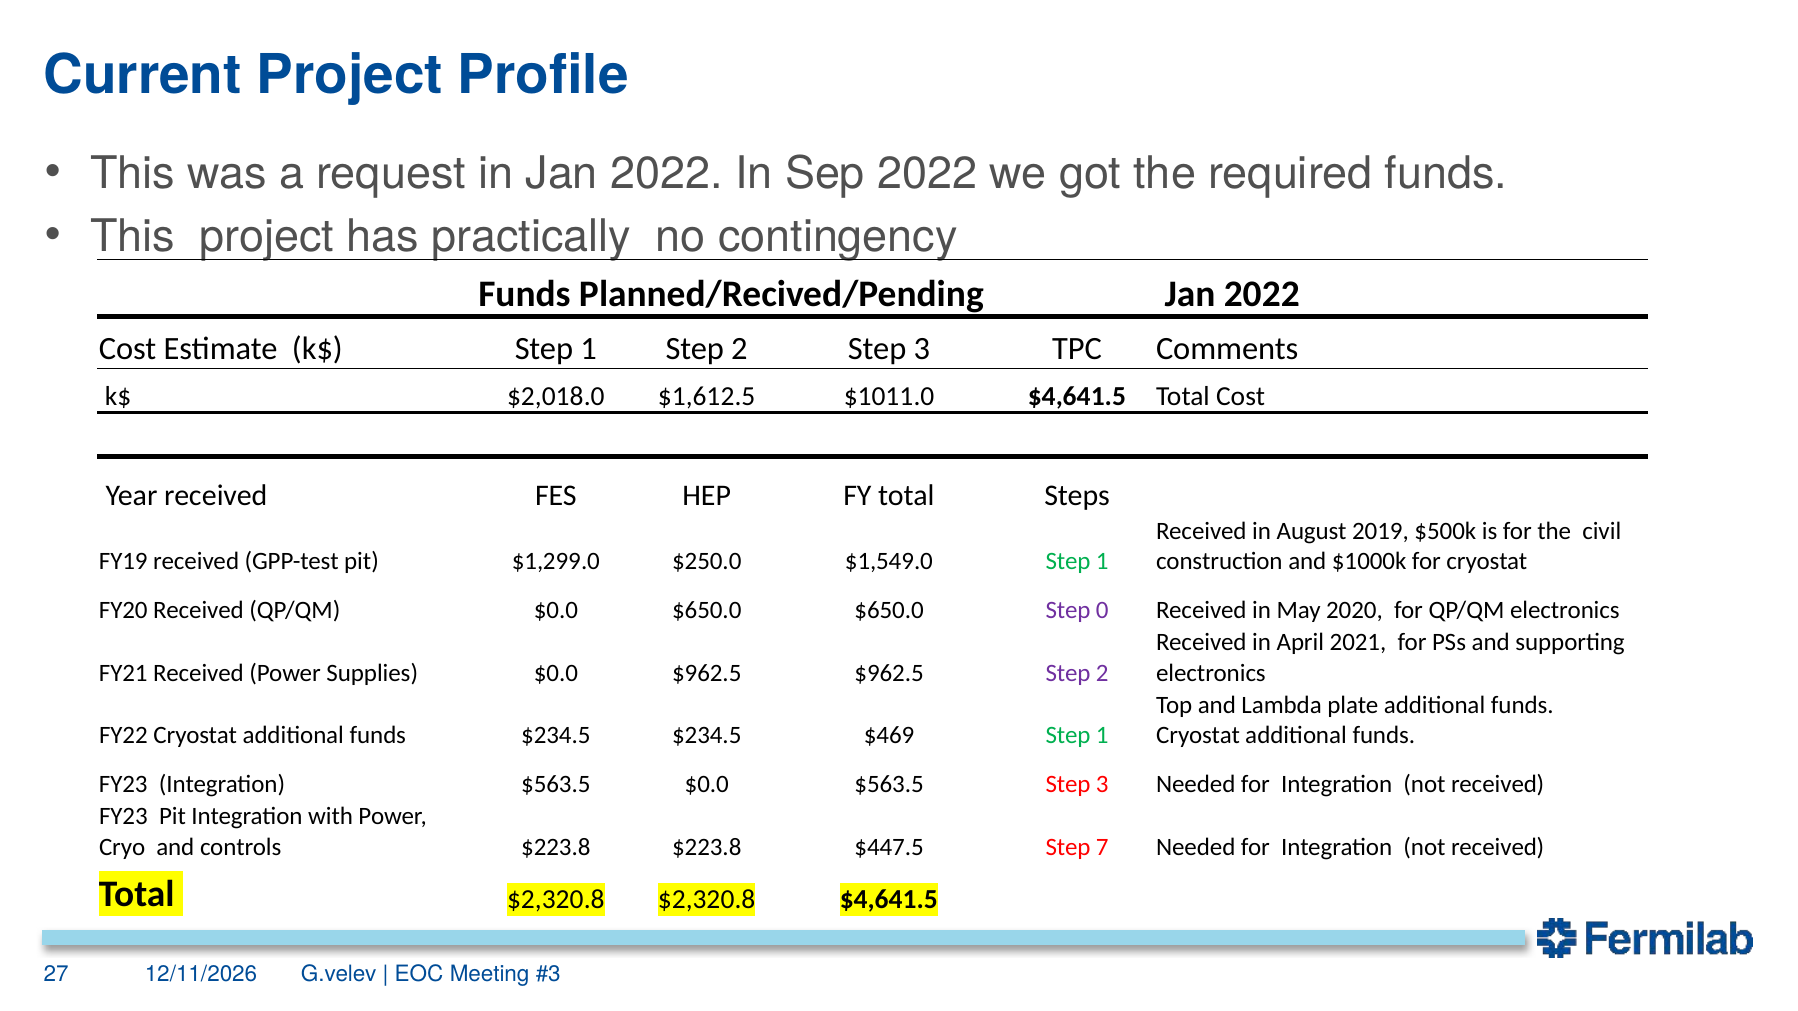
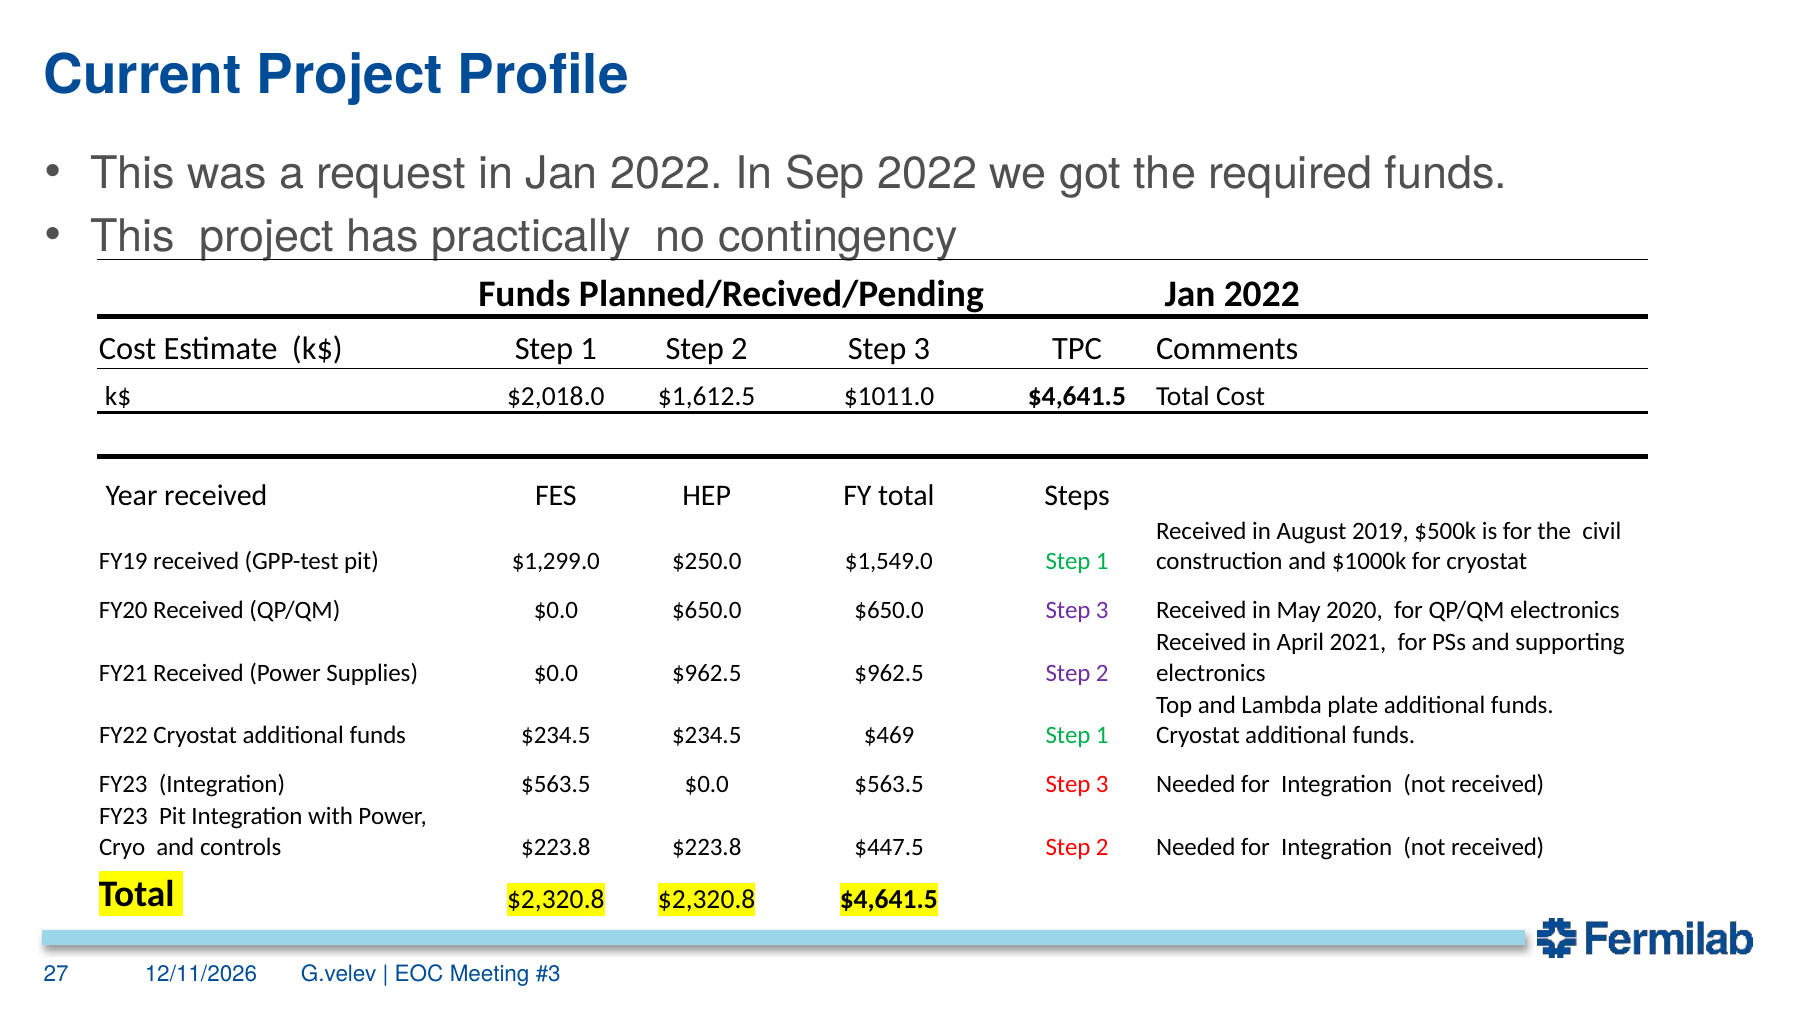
$650.0 Step 0: 0 -> 3 (1102, 611)
$447.5 Step 7: 7 -> 2 (1102, 847)
